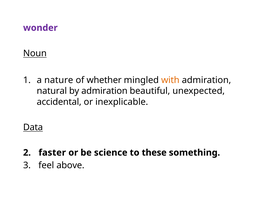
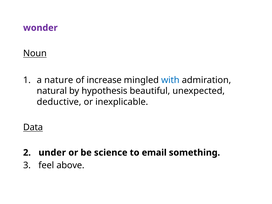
whether: whether -> increase (104, 80)
with colour: orange -> blue (170, 80)
by admiration: admiration -> hypothesis (104, 91)
accidental: accidental -> deductive (59, 102)
faster: faster -> under (52, 153)
these: these -> email (154, 153)
